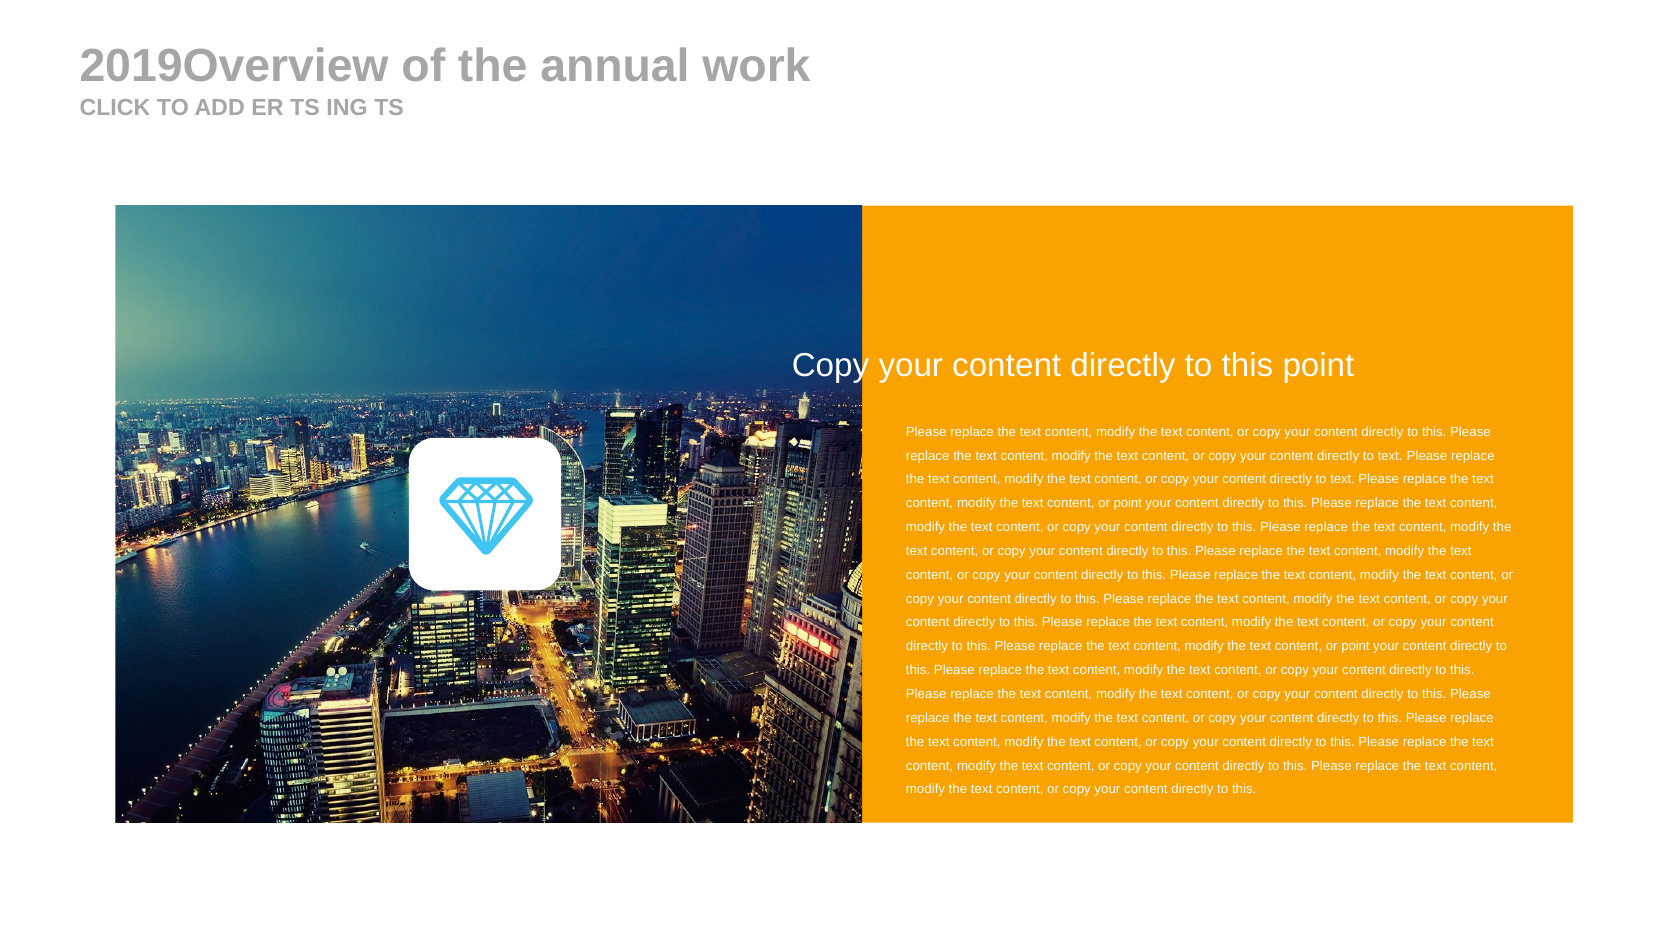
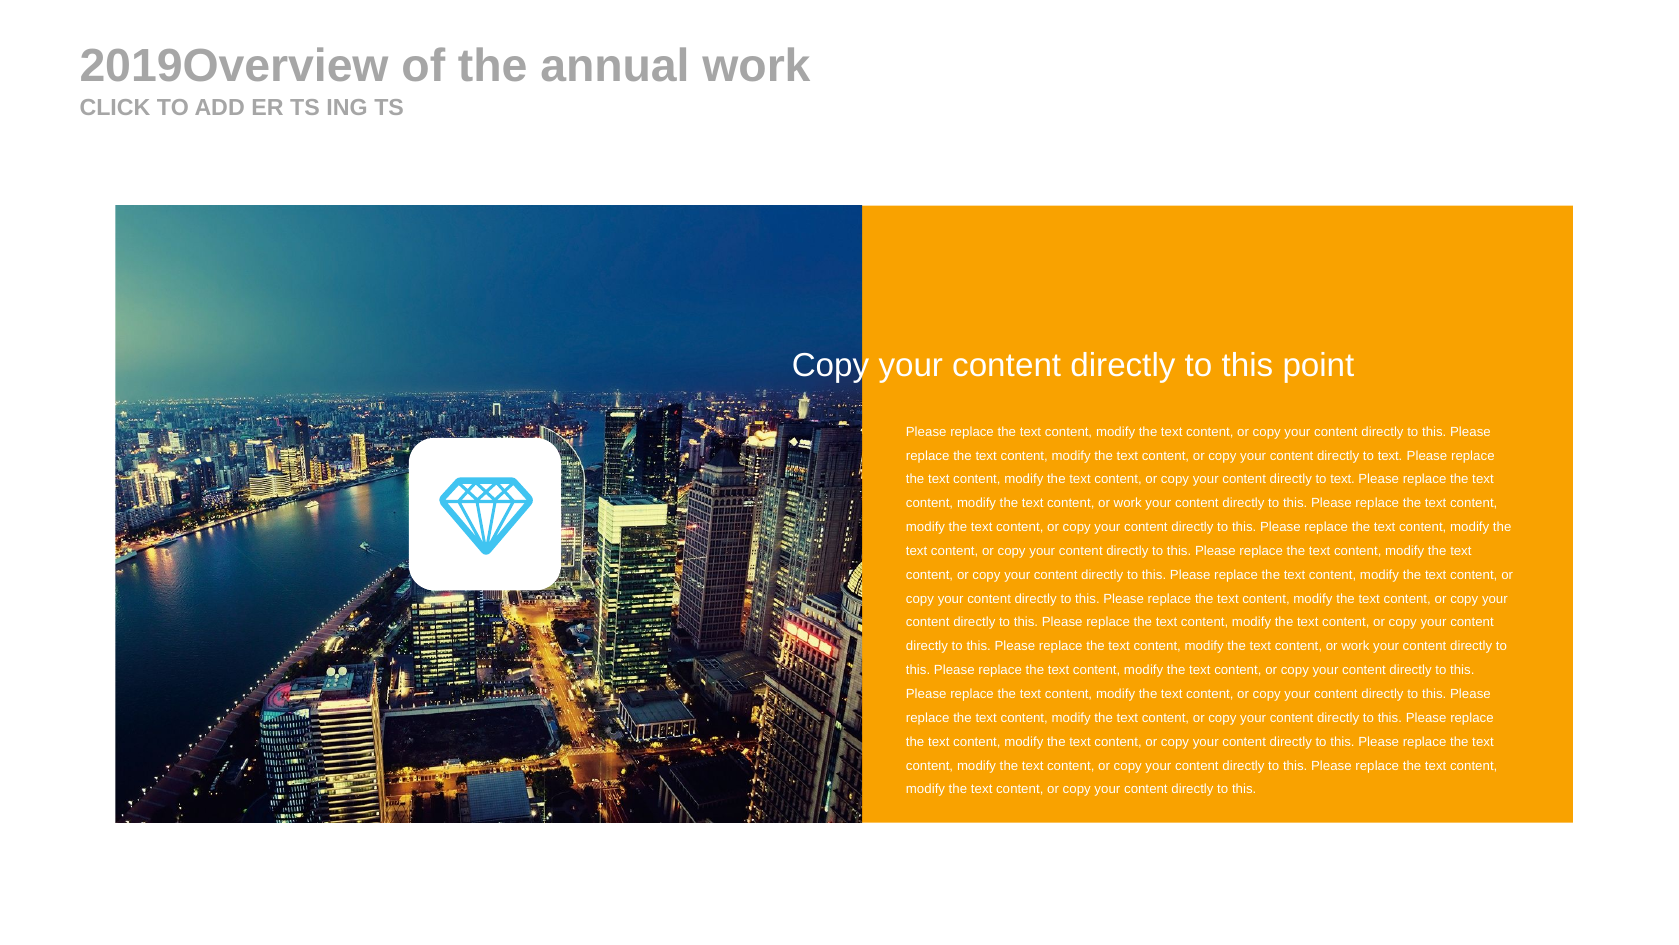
point: point -> work (1128, 503)
point: point -> work (1355, 646)
